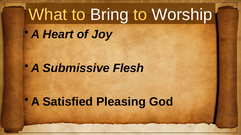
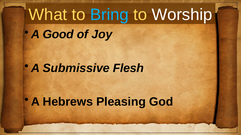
Bring colour: white -> light blue (109, 15)
Heart: Heart -> Good (58, 35)
Satisfied: Satisfied -> Hebrews (68, 102)
